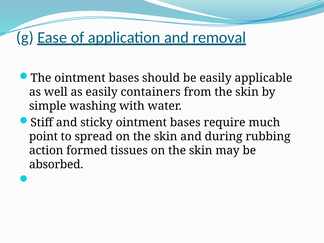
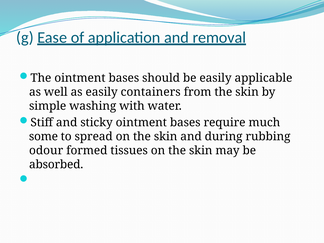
point: point -> some (43, 136)
action: action -> odour (46, 150)
